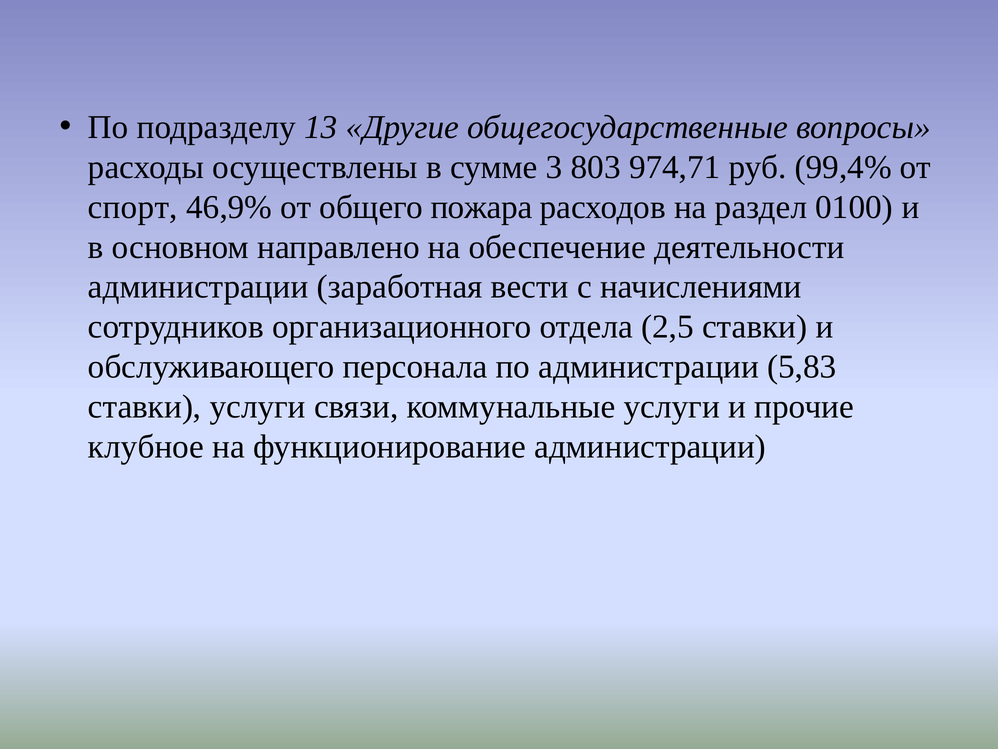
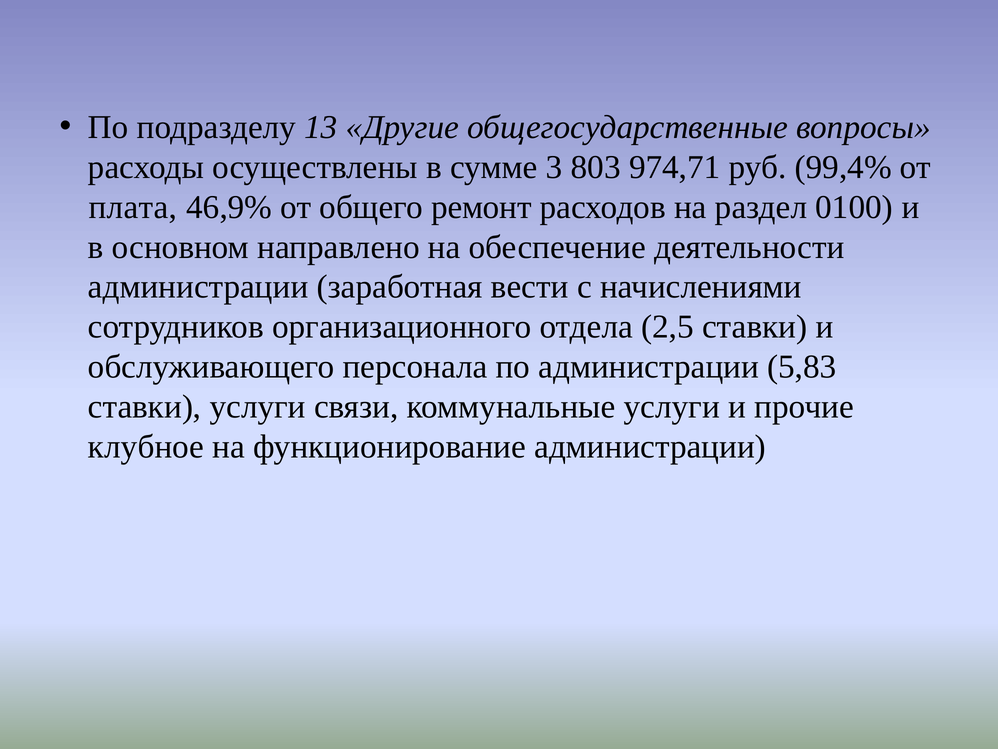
спорт: спорт -> плата (133, 207)
пожара: пожара -> ремонт (481, 207)
